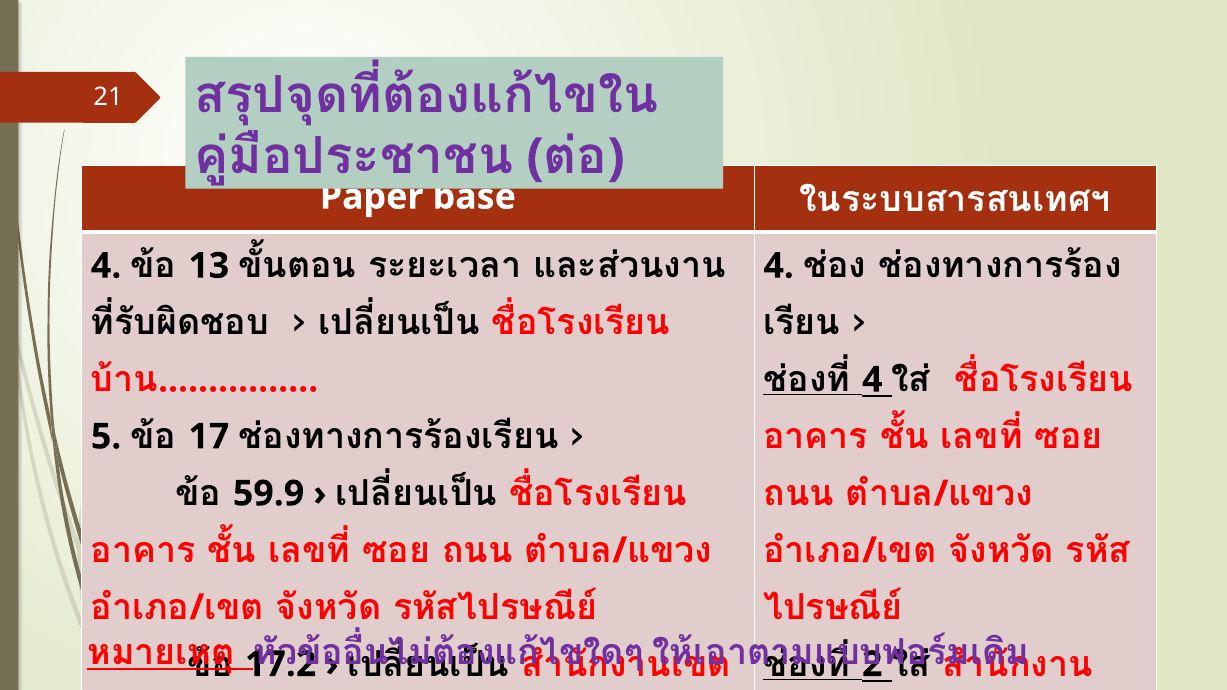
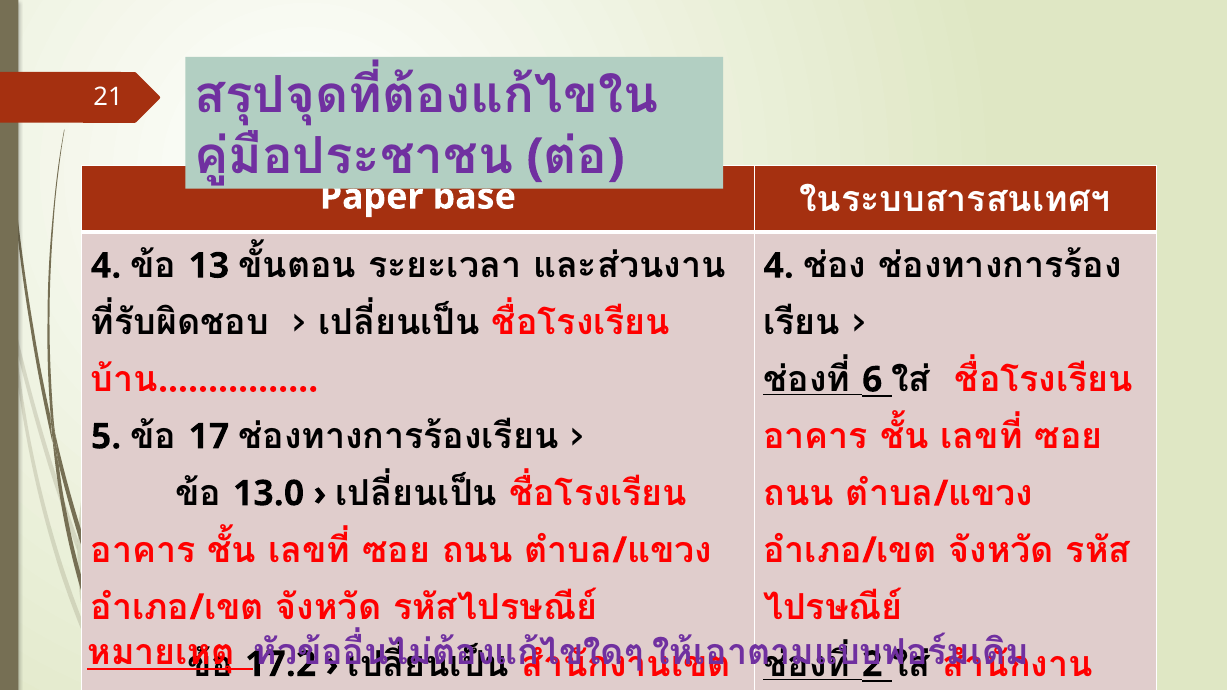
4: 4 -> 6 (872, 380)
59.9: 59.9 -> 13.0 (269, 494)
